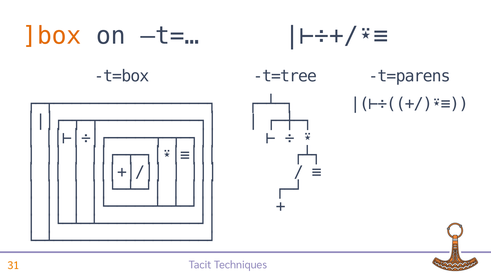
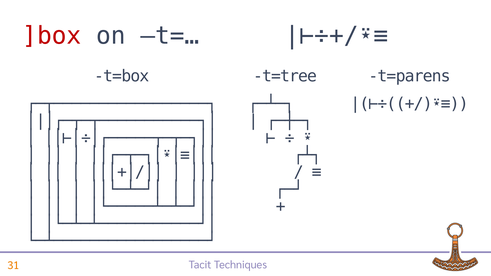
]box colour: orange -> red (52, 36)
